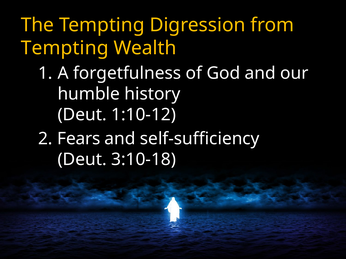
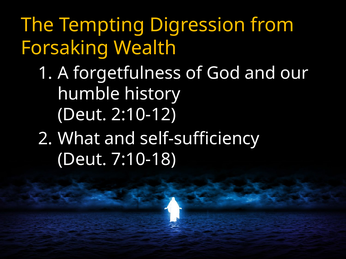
Tempting: Tempting -> Forsaking (65, 48)
1:10-12: 1:10-12 -> 2:10-12 (144, 115)
Fears: Fears -> What (79, 139)
3:10-18: 3:10-18 -> 7:10-18 (144, 160)
